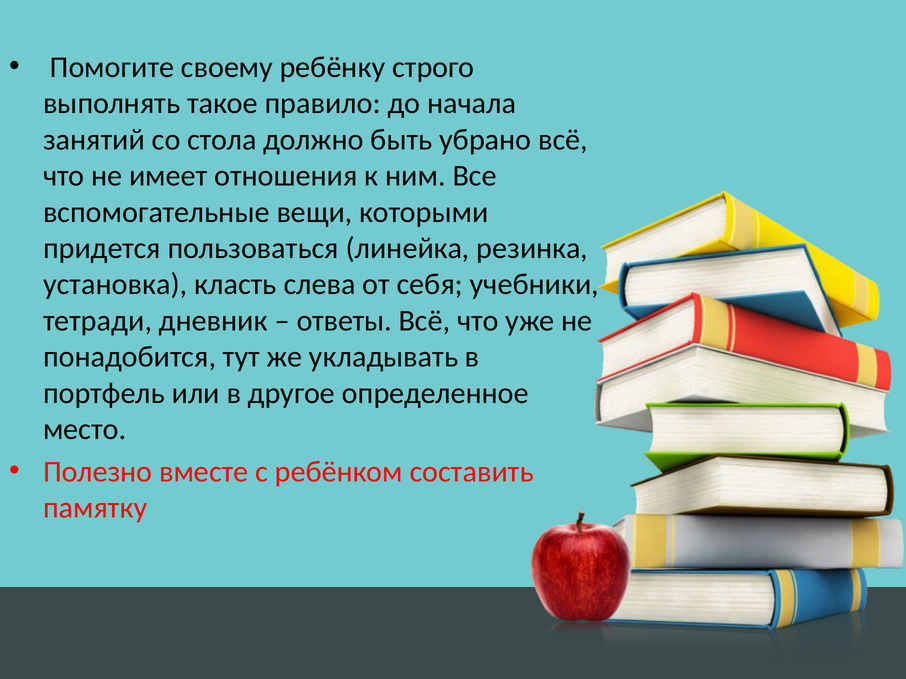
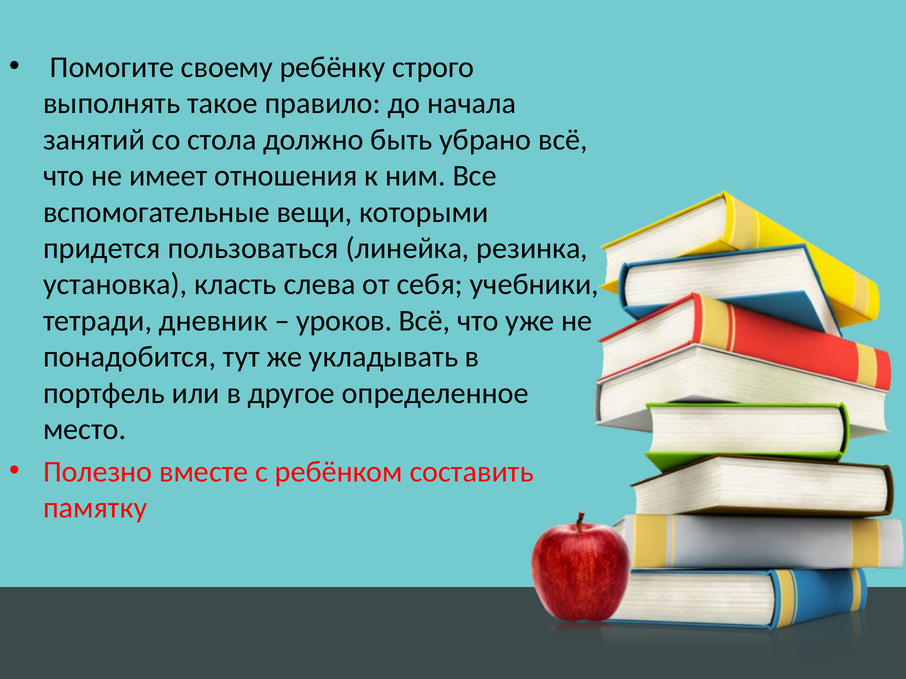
ответы: ответы -> уроков (344, 321)
